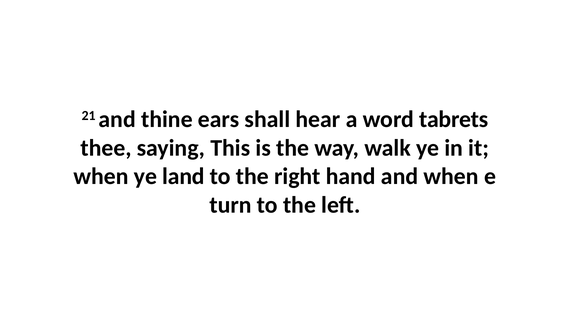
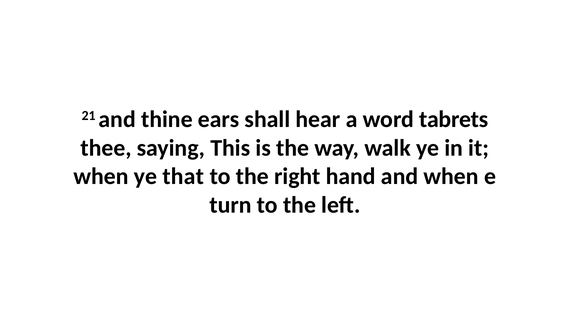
land: land -> that (183, 176)
